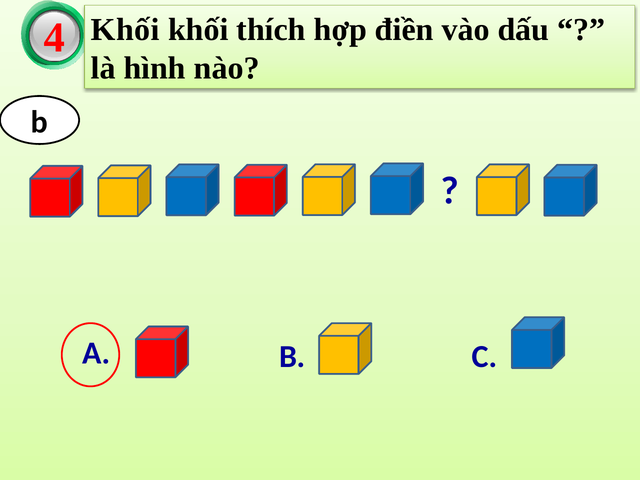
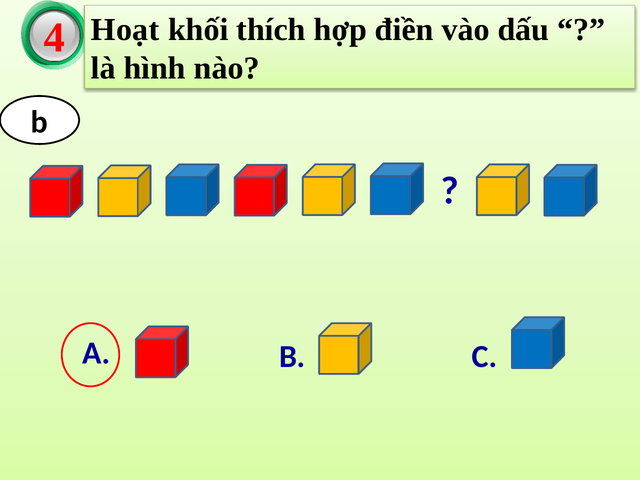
4 Khối: Khối -> Hoạt (125, 30)
